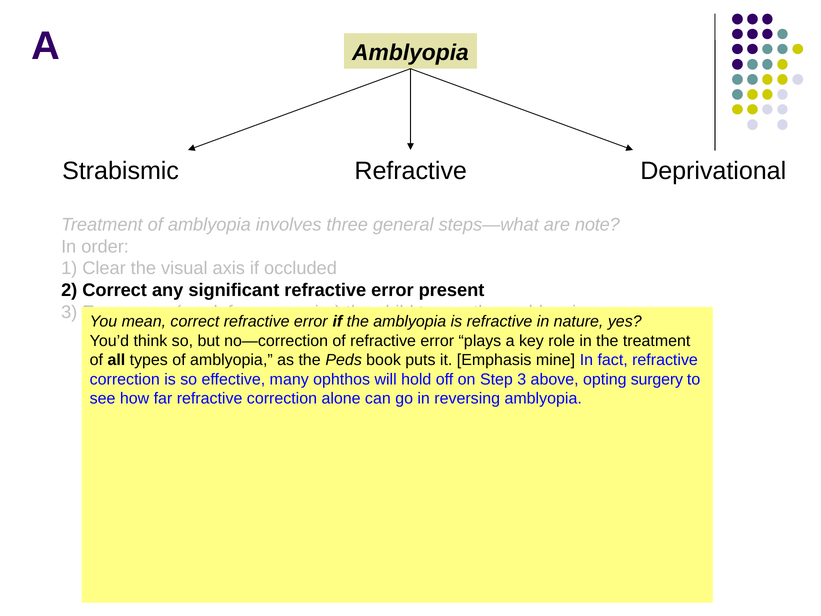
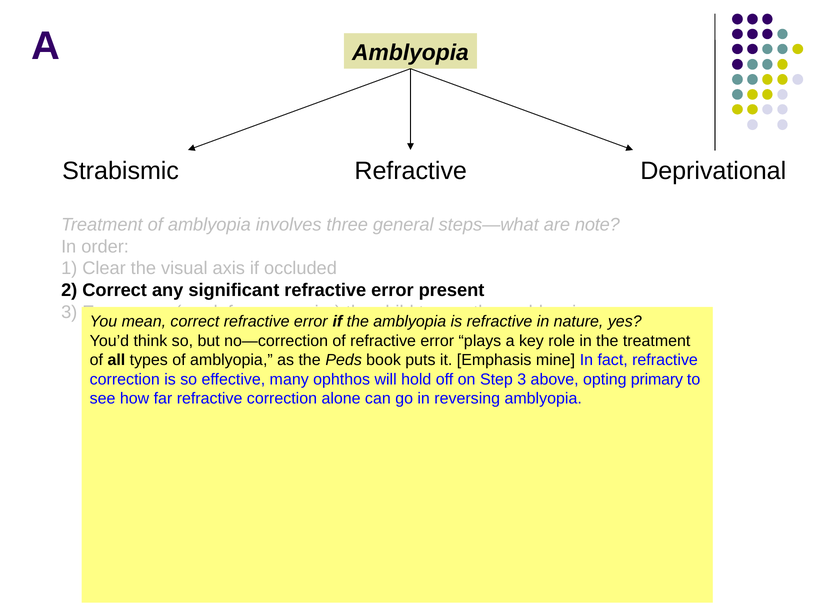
opting surgery: surgery -> primary (657, 379)
